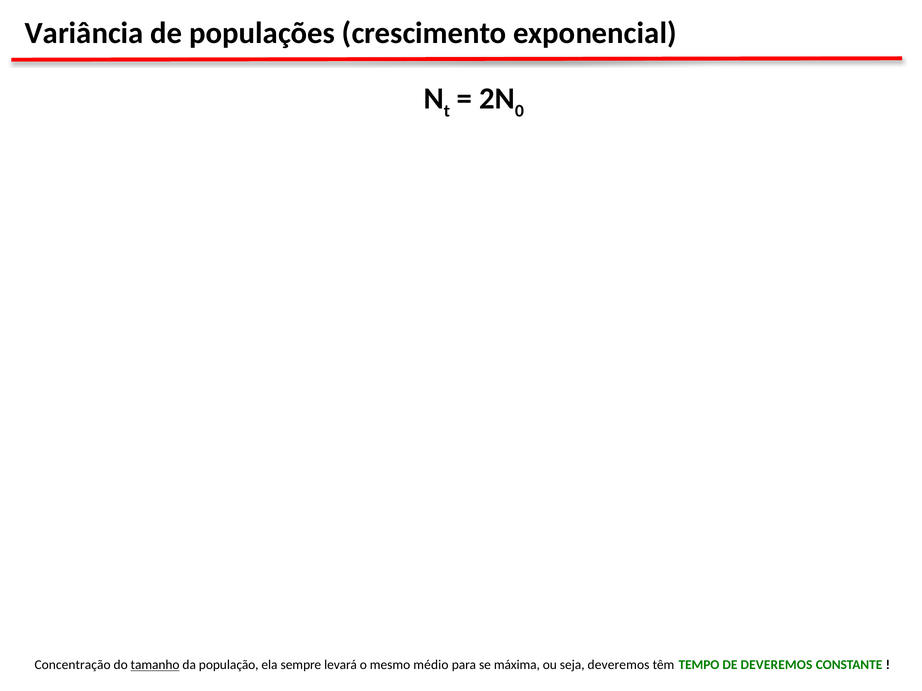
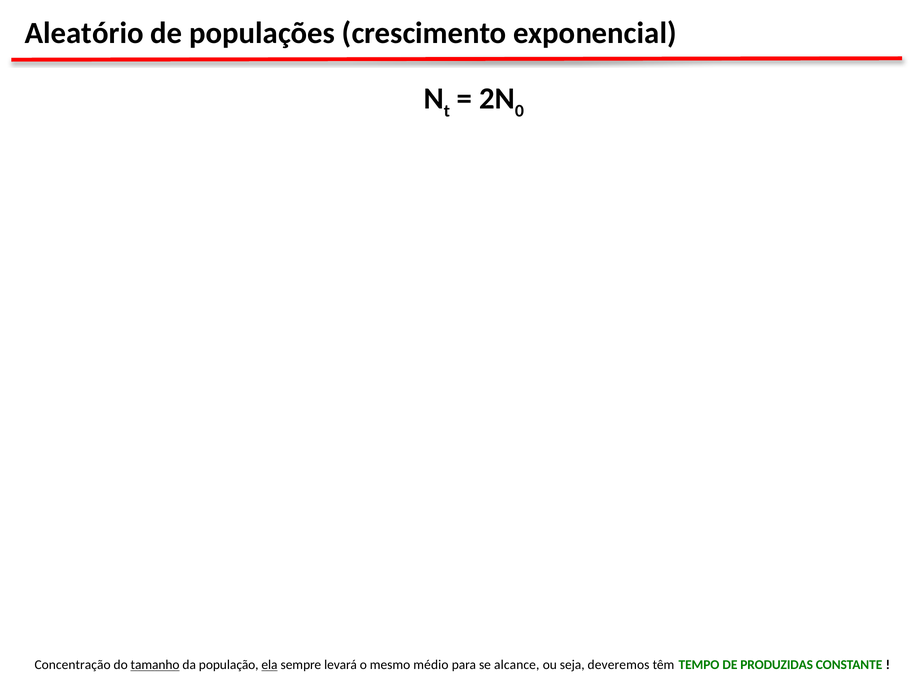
Variância: Variância -> Aleatório (84, 33)
ela underline: none -> present (269, 665)
máxima: máxima -> alcance (517, 665)
DE DEVEREMOS: DEVEREMOS -> PRODUZIDAS (777, 665)
